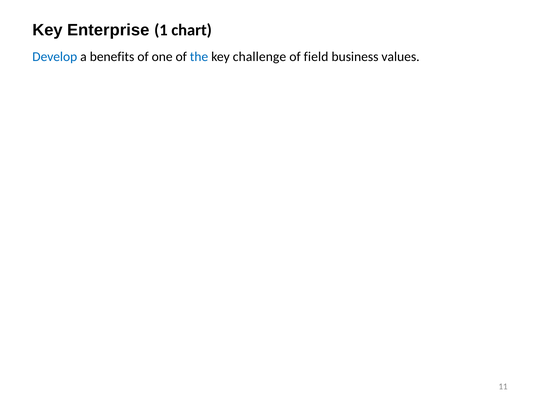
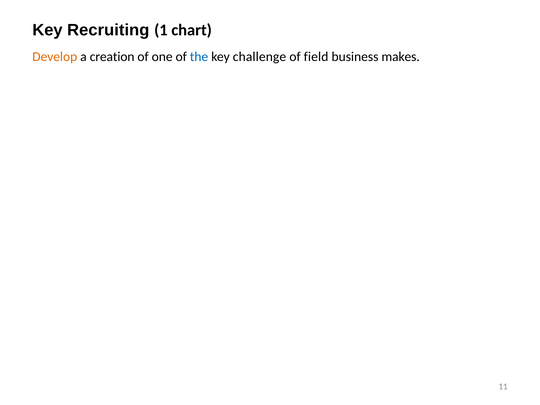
Enterprise: Enterprise -> Recruiting (108, 30)
Develop colour: blue -> orange (55, 57)
benefits: benefits -> creation (112, 57)
values: values -> makes (401, 57)
